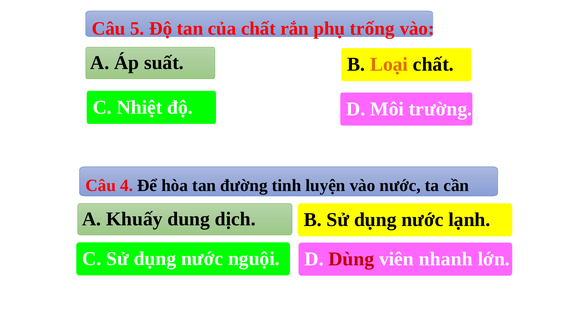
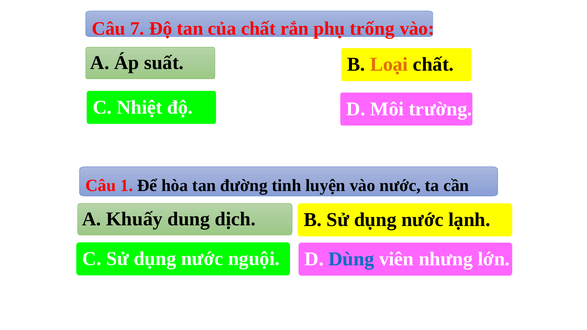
5: 5 -> 7 (137, 29)
4: 4 -> 1 (127, 186)
Dùng colour: red -> blue (351, 259)
nhanh: nhanh -> nhưng (446, 259)
